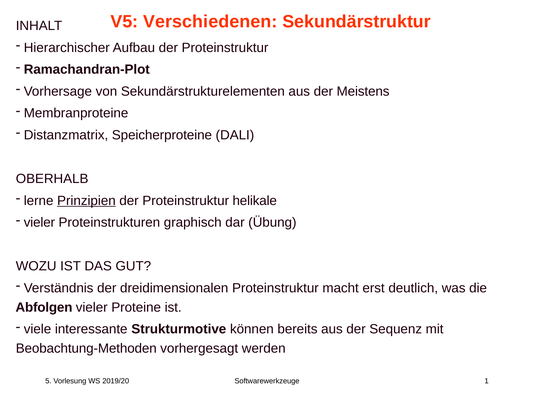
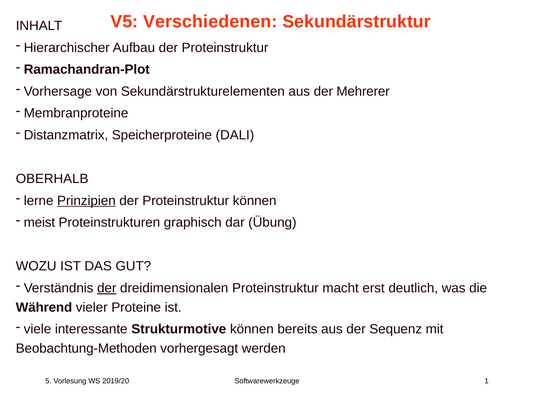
Meistens: Meistens -> Mehrerer (363, 92)
Proteinstruktur helikale: helikale -> können (255, 201)
vieler: vieler -> meist (39, 223)
der underline: none -> present (107, 288)
Abfolgen: Abfolgen -> Während (44, 308)
